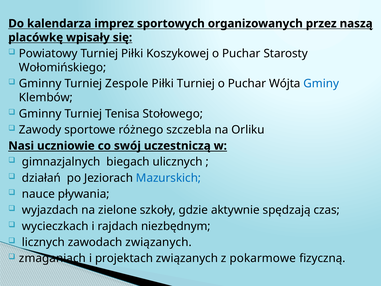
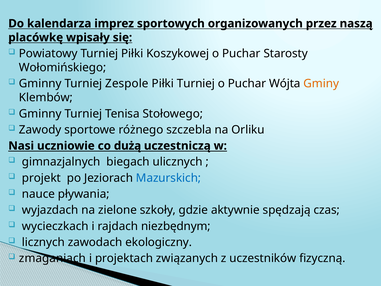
Gminy colour: blue -> orange (321, 84)
swój: swój -> dużą (128, 146)
działań: działań -> projekt (41, 178)
zawodach związanych: związanych -> ekologiczny (159, 242)
pokarmowe: pokarmowe -> uczestników (263, 258)
